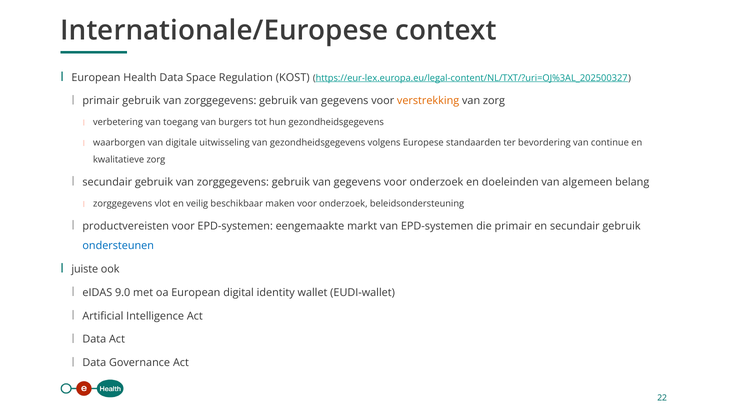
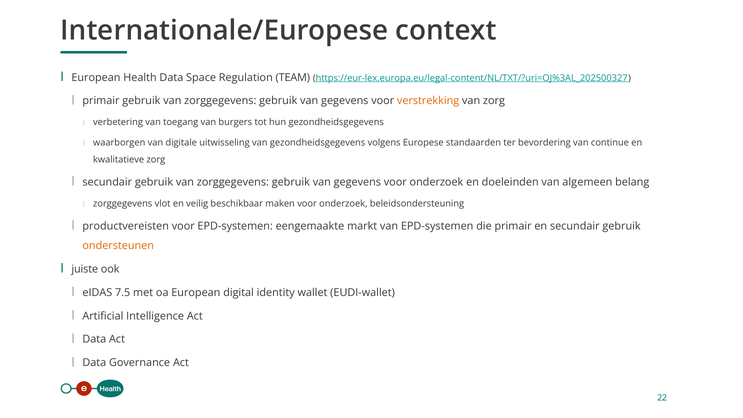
KOST: KOST -> TEAM (293, 77)
ondersteunen colour: blue -> orange (118, 246)
9.0: 9.0 -> 7.5 (123, 292)
